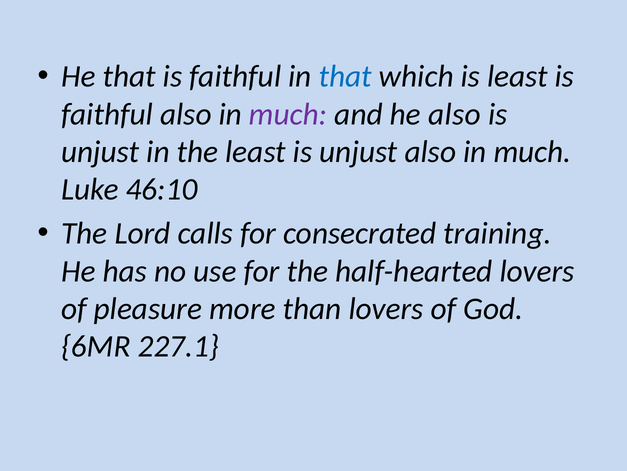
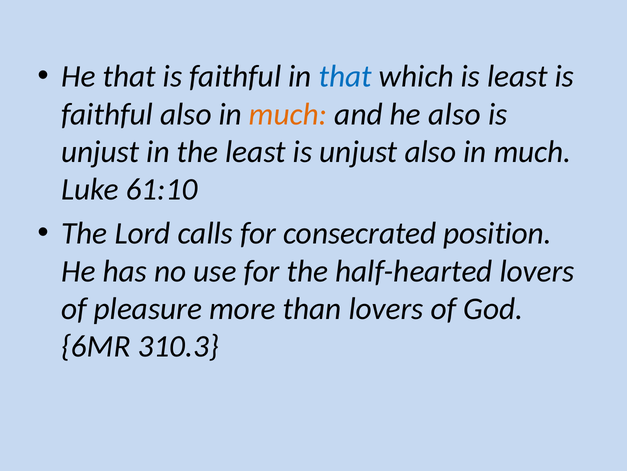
much colour: purple -> orange (288, 114)
46:10: 46:10 -> 61:10 (162, 189)
training: training -> position (498, 233)
227.1: 227.1 -> 310.3 (178, 346)
